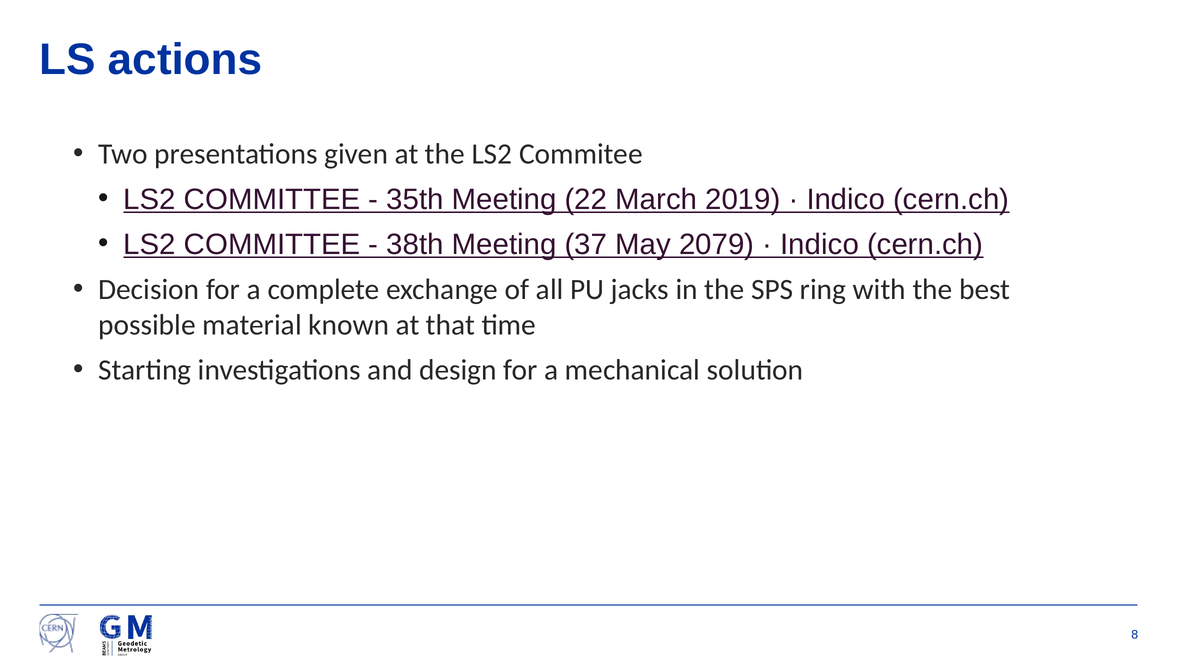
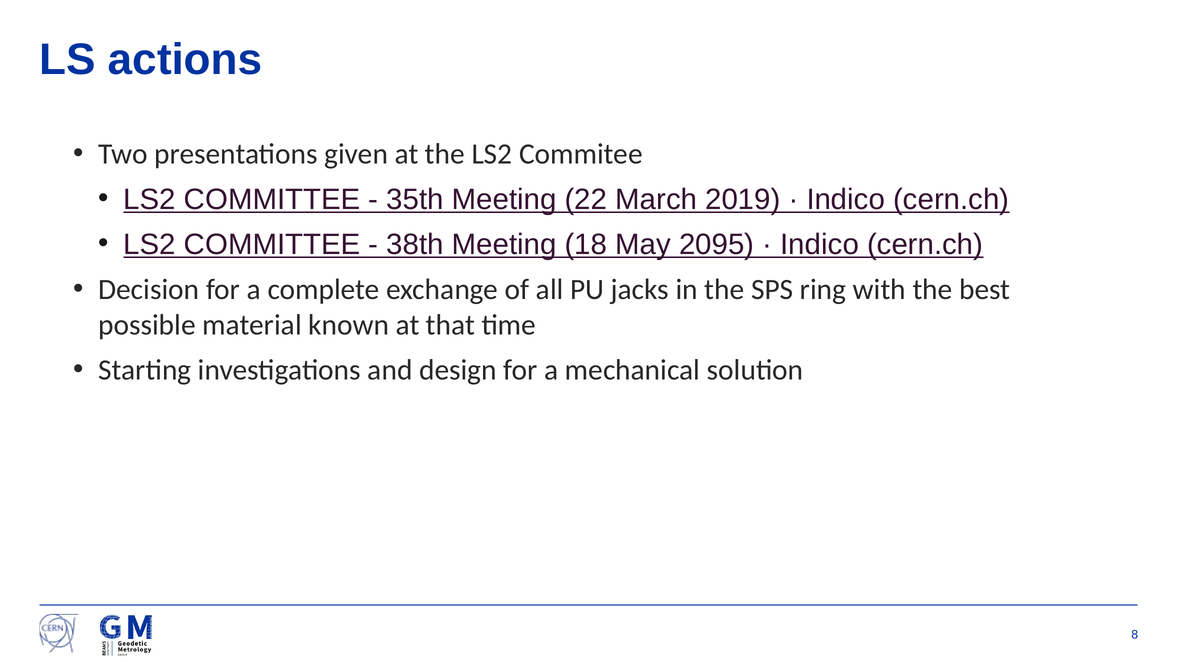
37: 37 -> 18 (586, 244)
2079: 2079 -> 2095 (717, 244)
